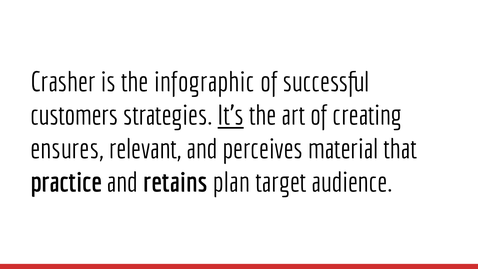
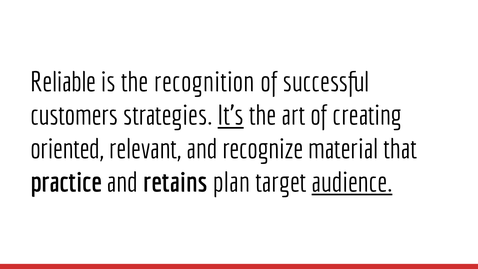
Crasher: Crasher -> Reliable (63, 82)
infographic: infographic -> recognition (204, 82)
ensures: ensures -> oriented (67, 149)
perceives: perceives -> recognize (263, 149)
audience underline: none -> present (352, 183)
